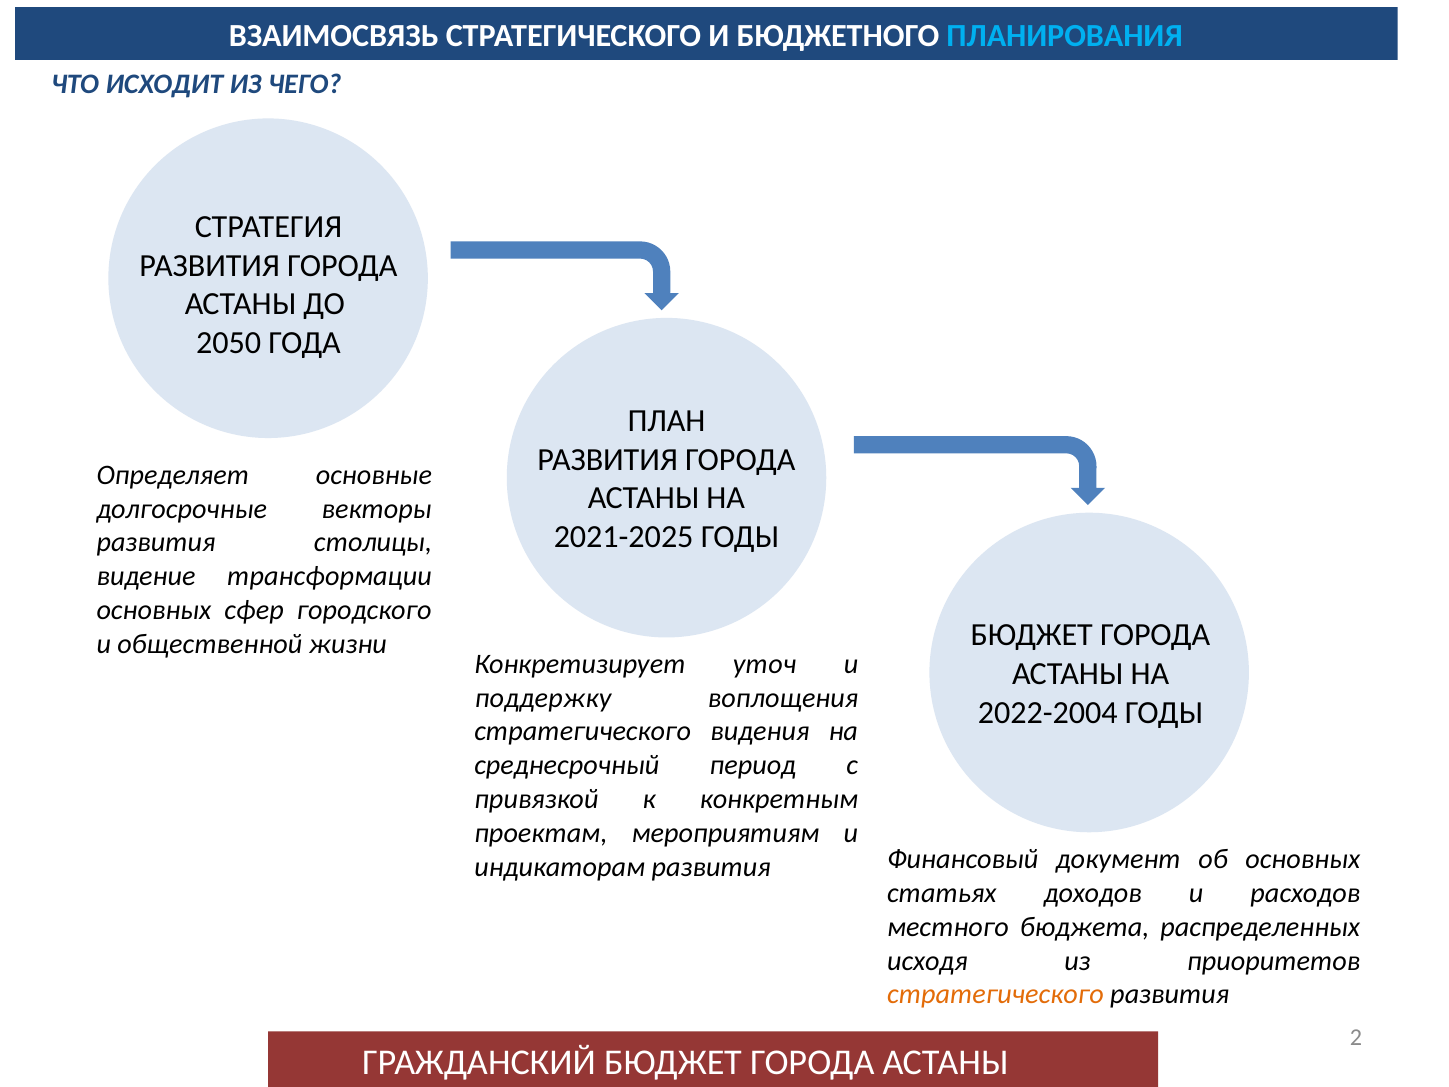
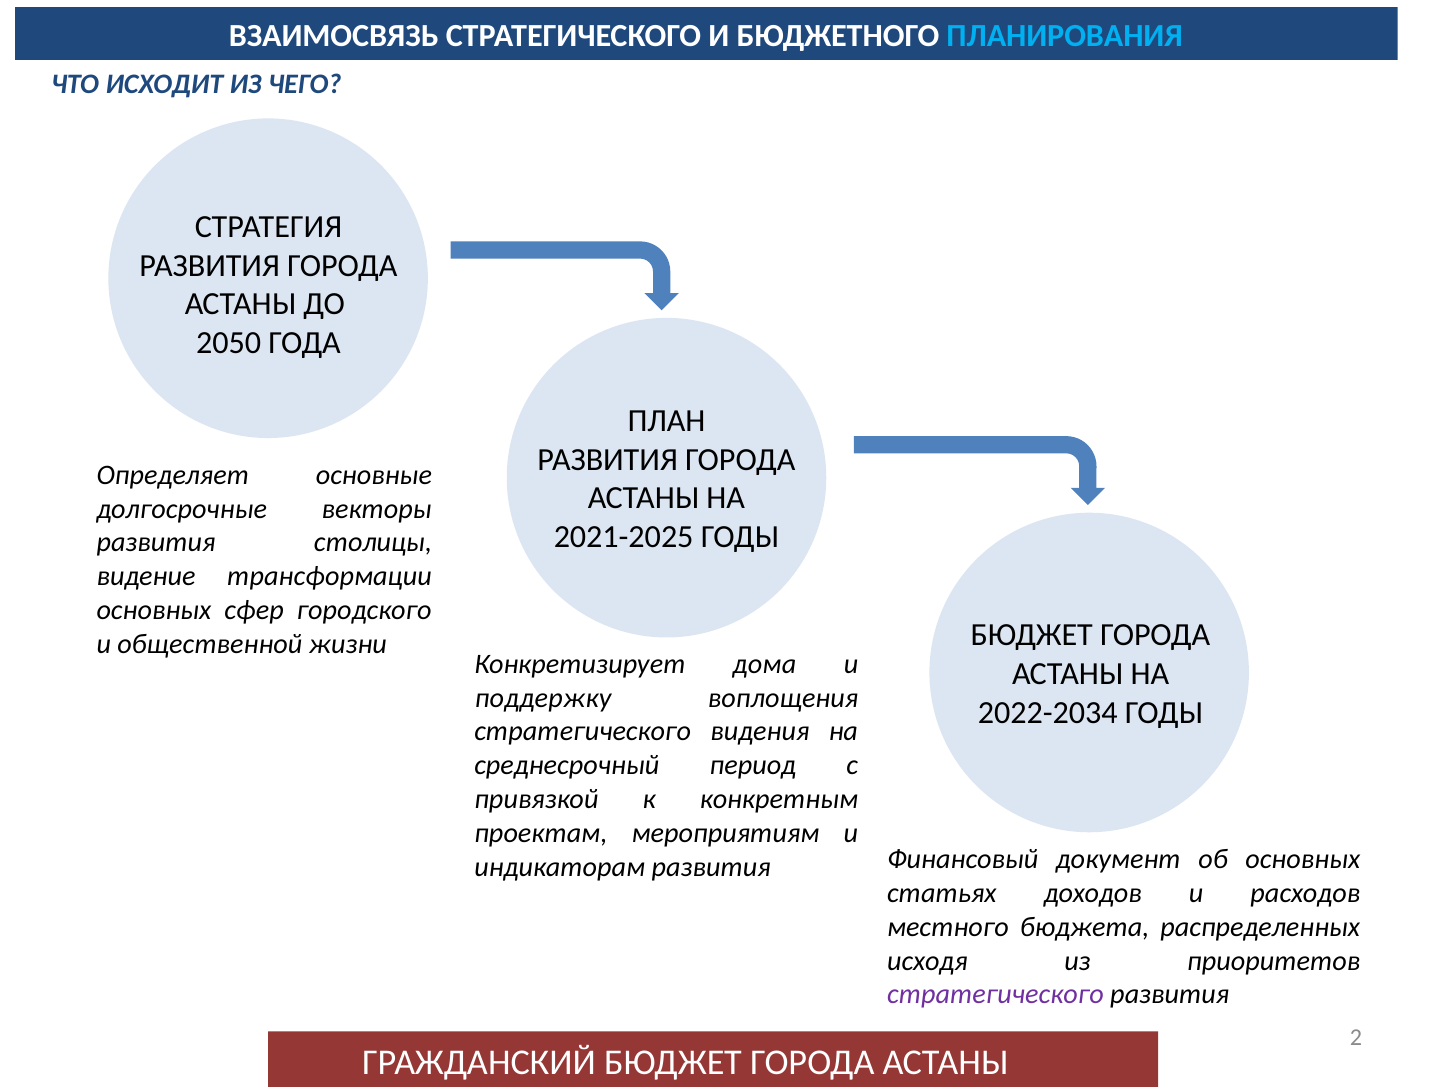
уточ: уточ -> дома (765, 664)
2022-2004: 2022-2004 -> 2022-2034 (1048, 712)
стратегического colour: orange -> purple (995, 994)
